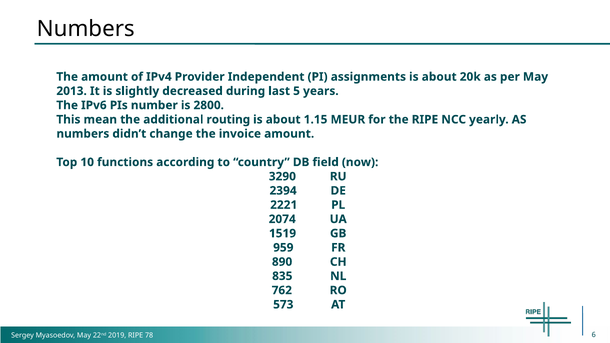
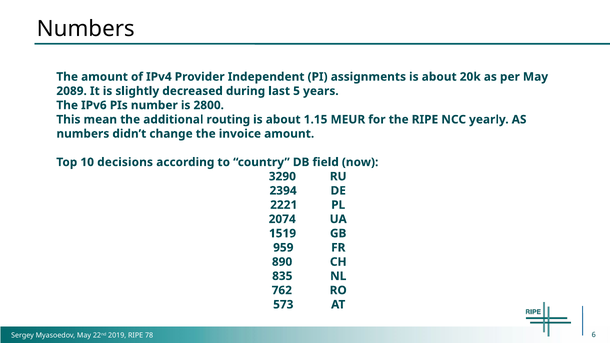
2013: 2013 -> 2089 (72, 91)
functions: functions -> decisions (125, 162)
